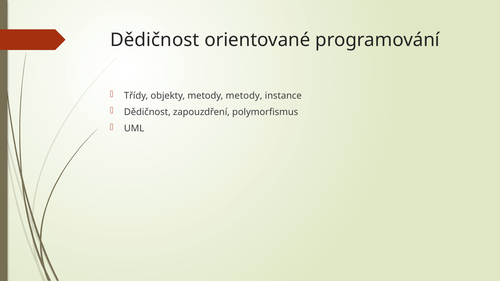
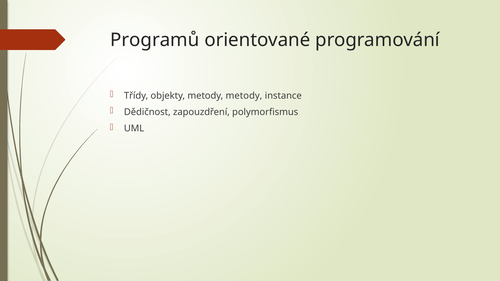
Dědičnost: Dědičnost -> Programů (155, 40)
